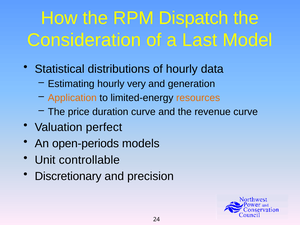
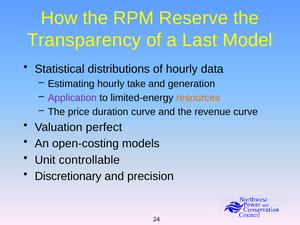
Dispatch: Dispatch -> Reserve (194, 18)
Consideration: Consideration -> Transparency (84, 40)
very: very -> take (136, 84)
Application colour: orange -> purple (72, 98)
open-periods: open-periods -> open-costing (85, 144)
